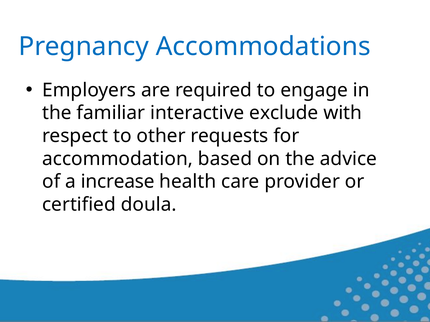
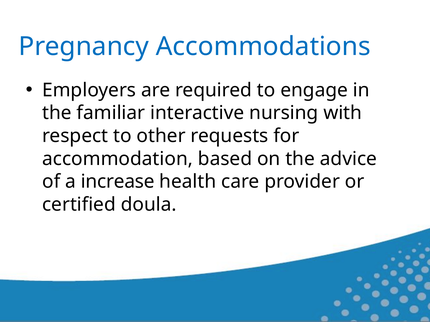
exclude: exclude -> nursing (284, 113)
